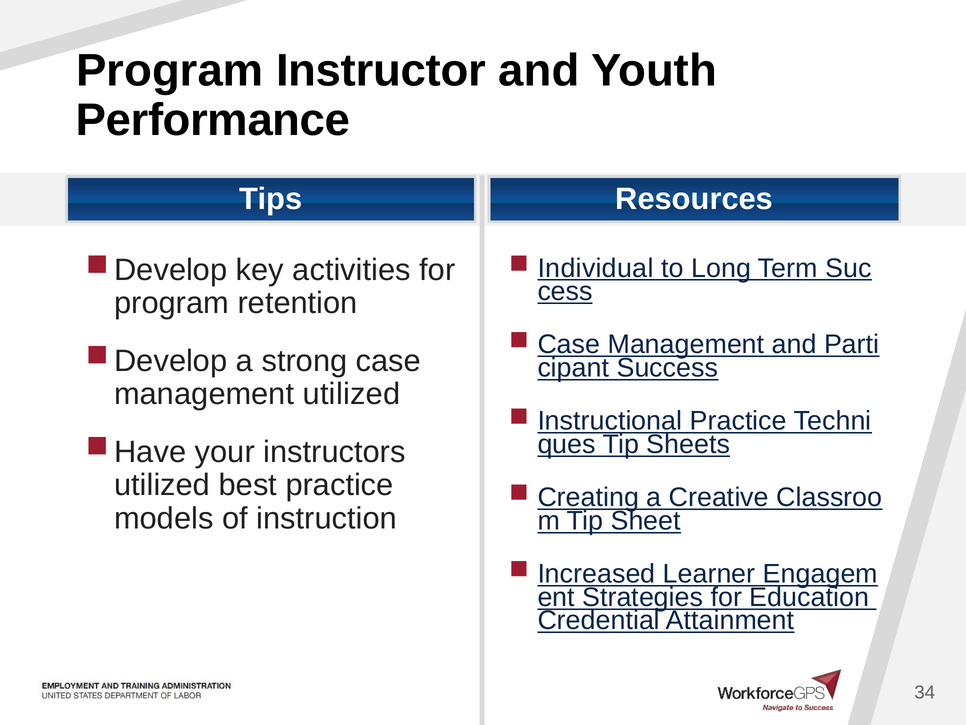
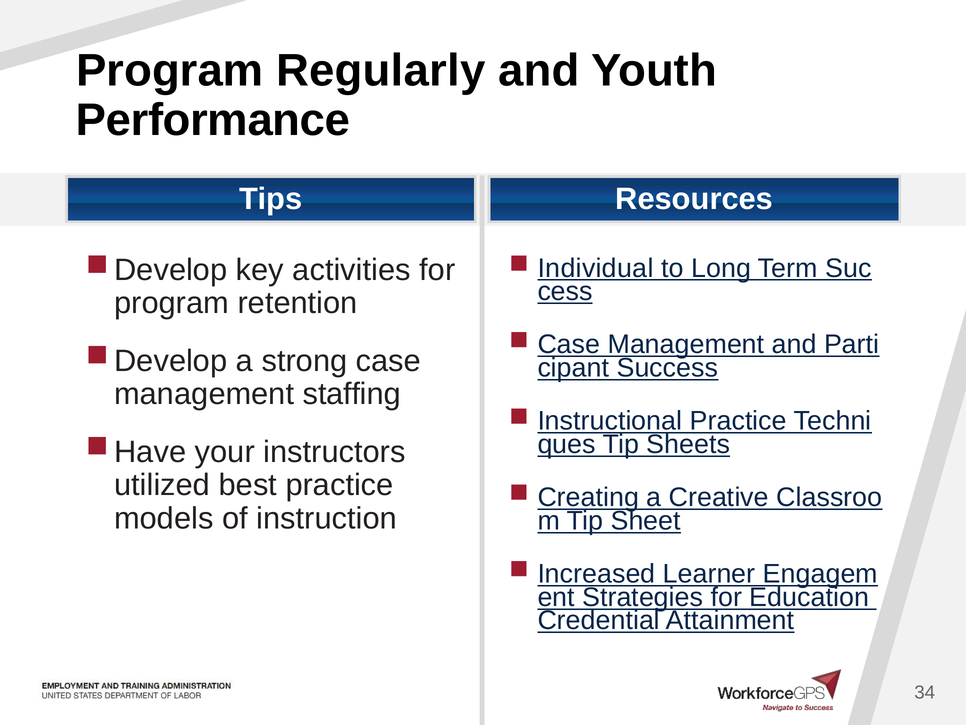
Instructor: Instructor -> Regularly (381, 71)
management utilized: utilized -> staffing (352, 394)
